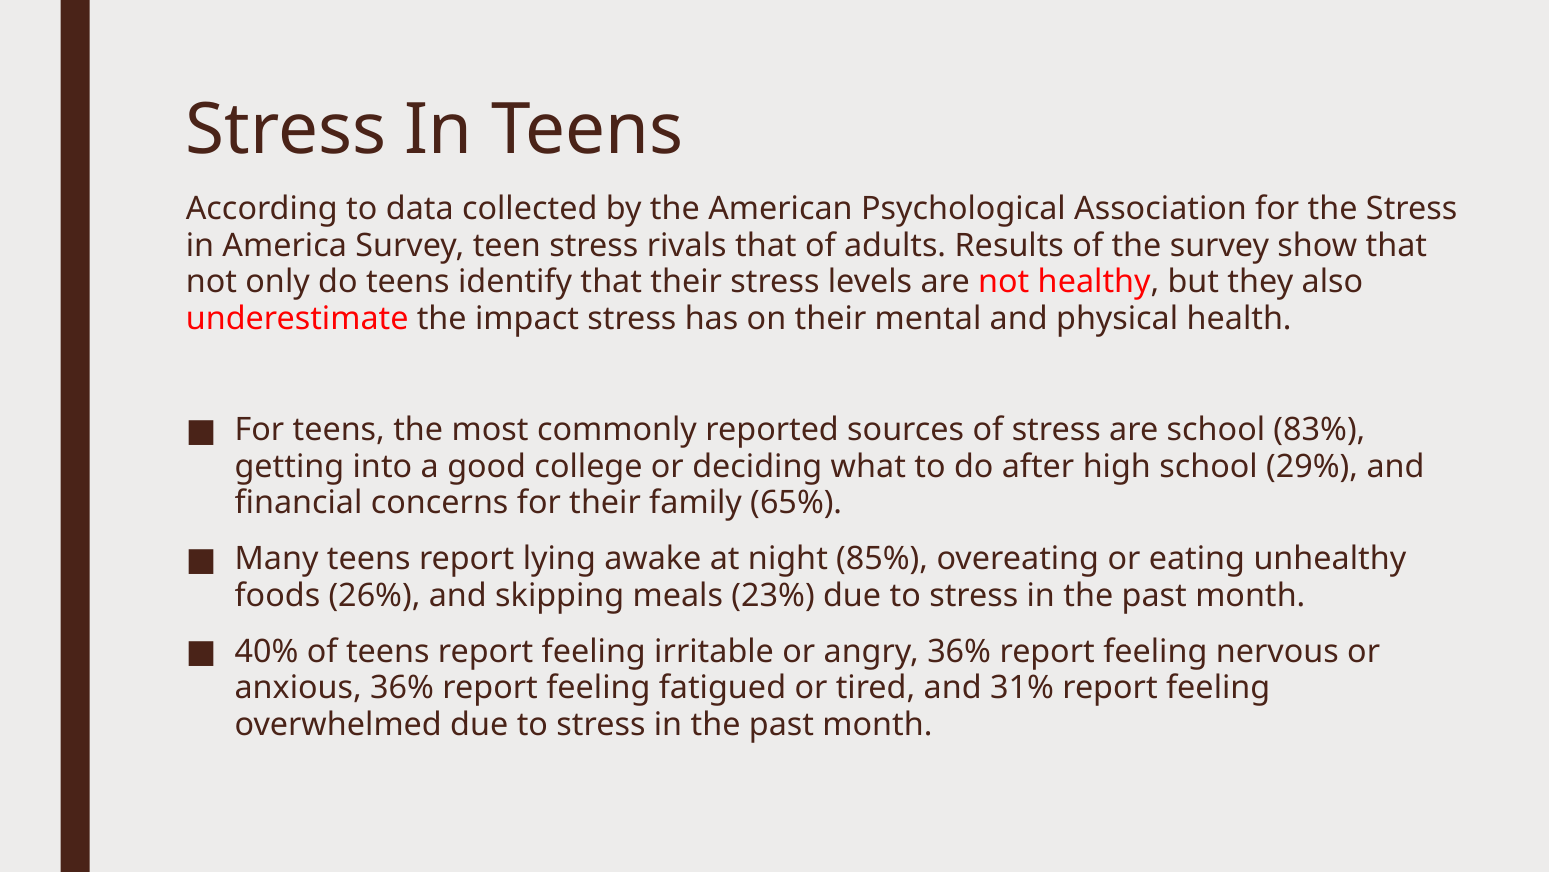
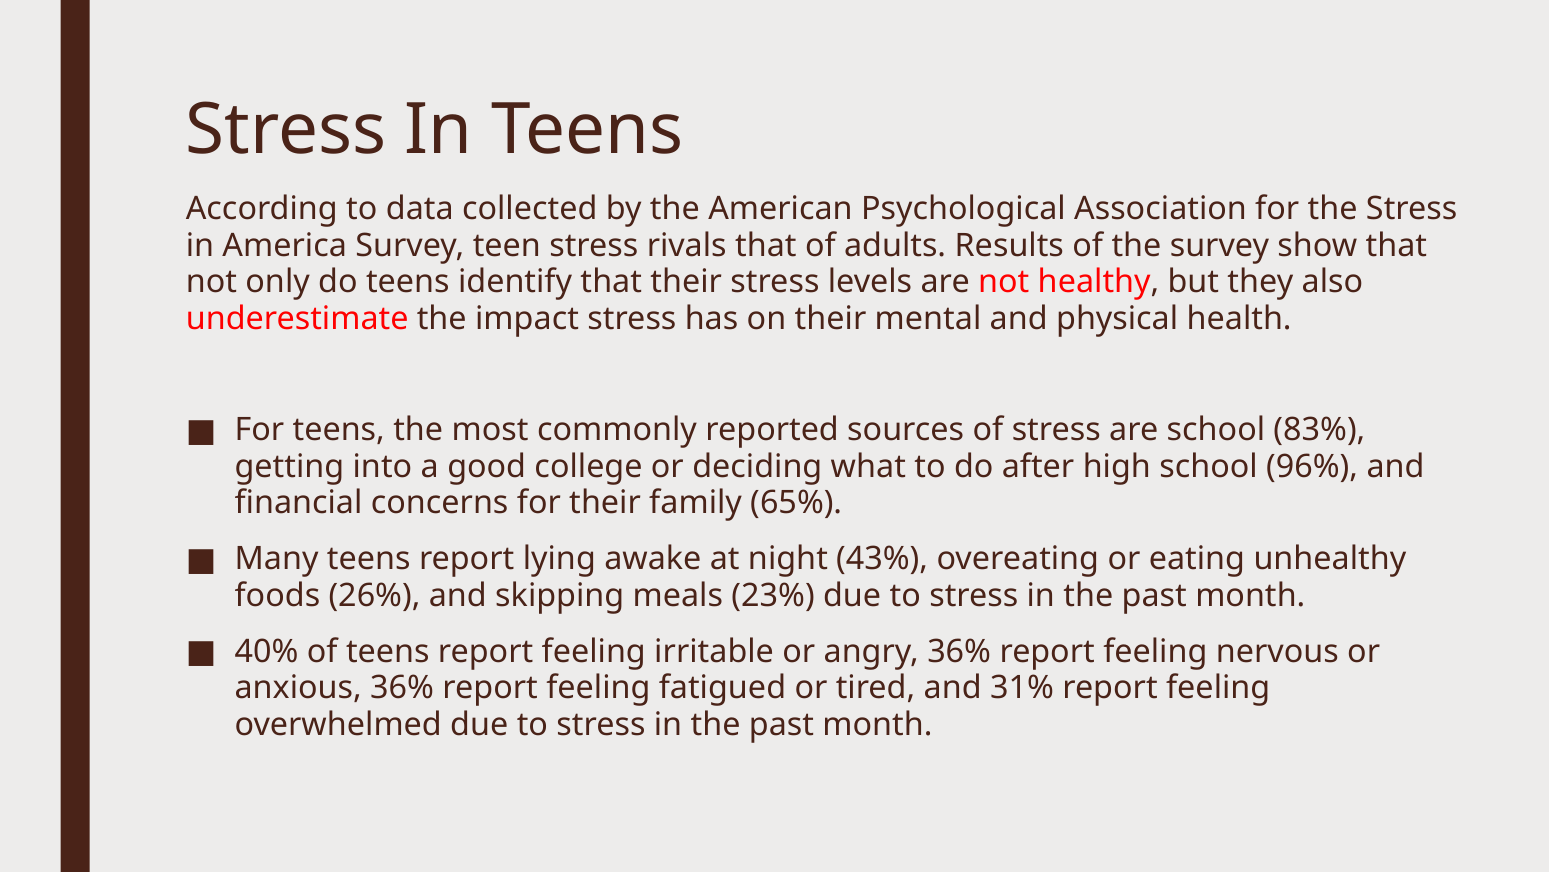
29%: 29% -> 96% (1312, 466)
85%: 85% -> 43% (882, 559)
